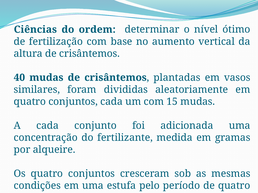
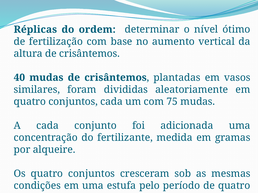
Ciências: Ciências -> Réplicas (35, 30)
15: 15 -> 75 (172, 102)
